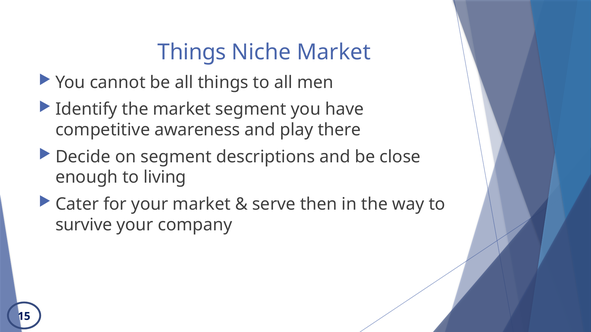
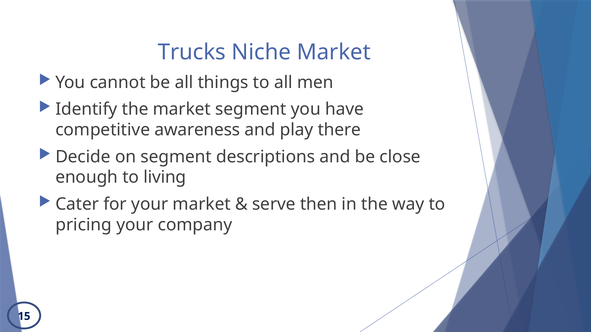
Things: Things -> Trucks (192, 52)
survive: survive -> pricing (84, 225)
